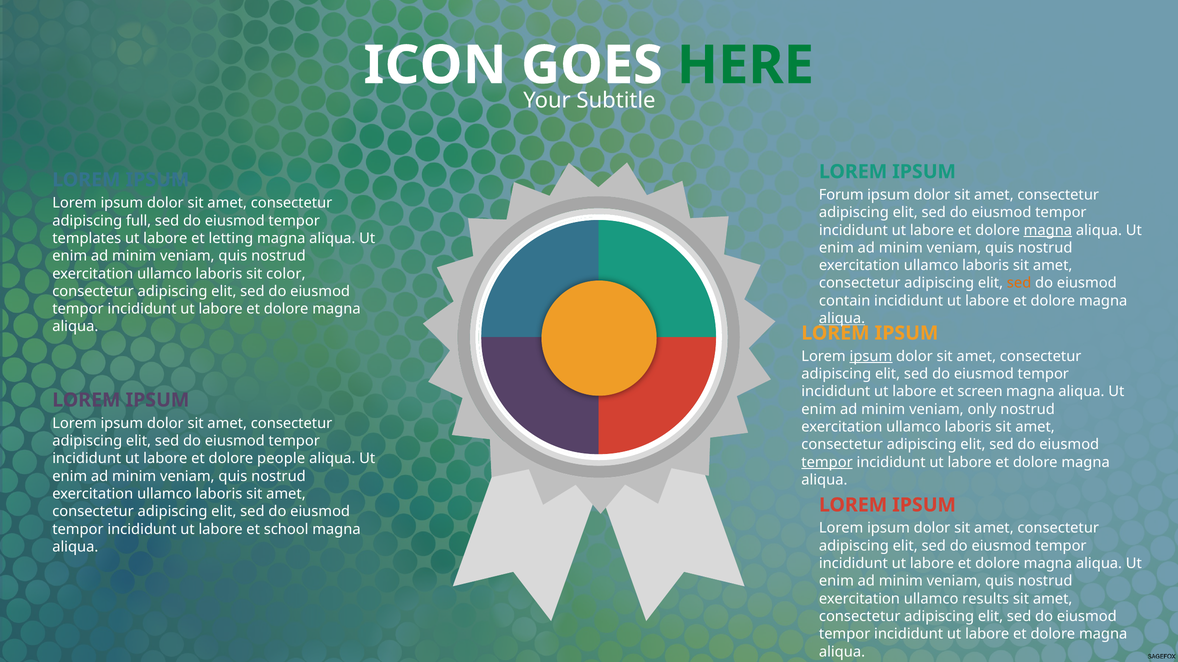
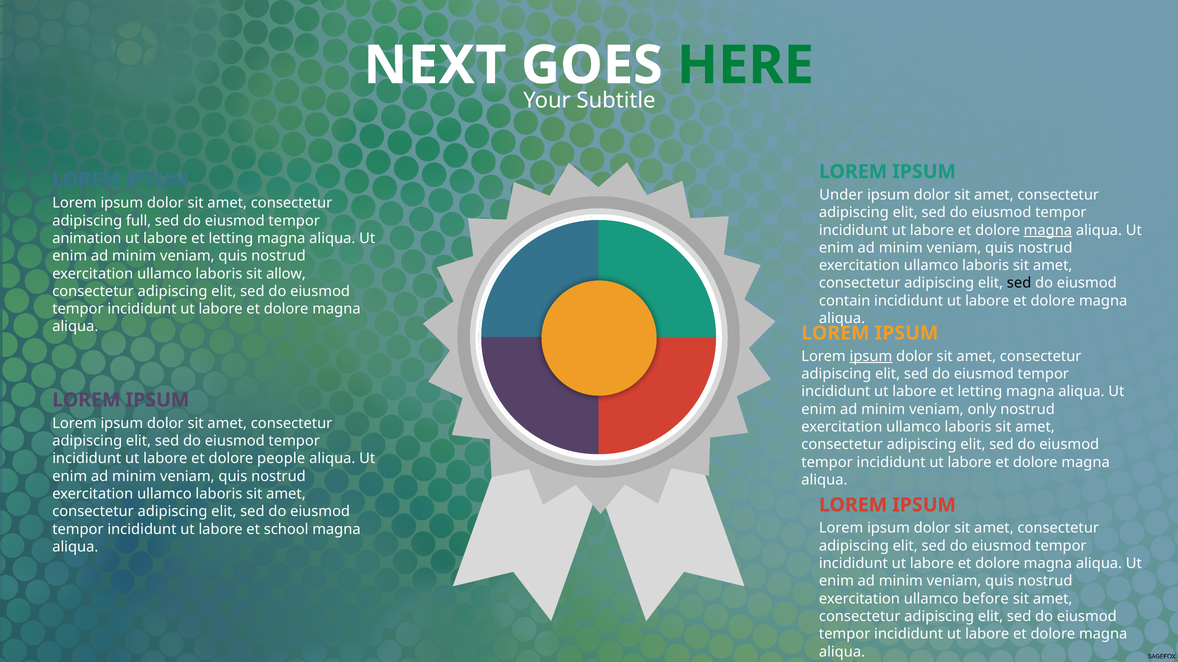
ICON: ICON -> NEXT (435, 65)
Forum: Forum -> Under (841, 195)
templates: templates -> animation (87, 239)
color: color -> allow (286, 274)
sed colour: orange -> black (1019, 283)
aliqua underline: present -> none (842, 319)
screen: screen -> letting (980, 392)
tempor underline: present -> none (827, 463)
results: results -> before (986, 599)
